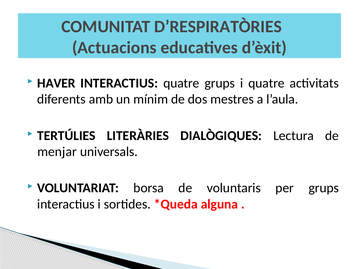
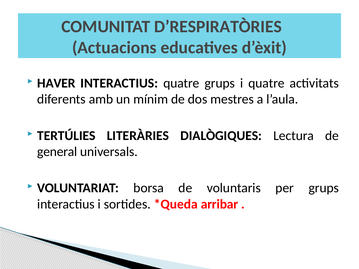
menjar: menjar -> general (57, 152)
alguna: alguna -> arribar (219, 204)
